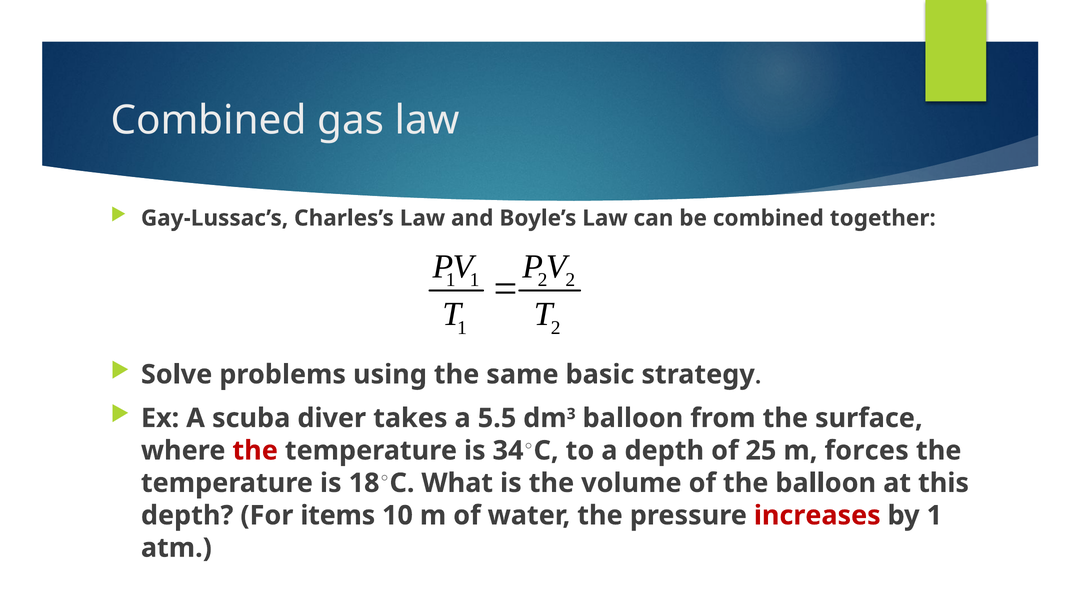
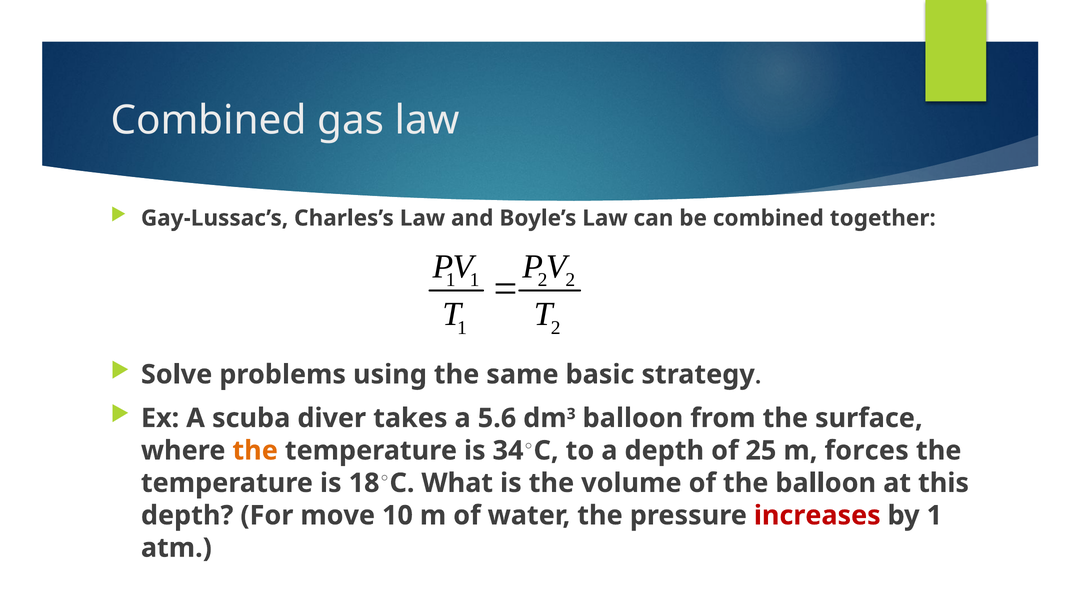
5.5: 5.5 -> 5.6 (497, 418)
the colour: red -> orange (255, 451)
items: items -> move (338, 516)
